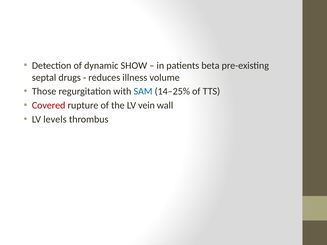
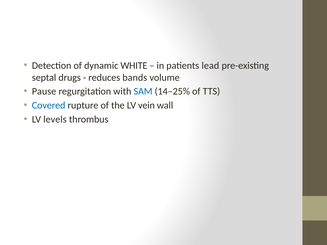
SHOW: SHOW -> WHITE (134, 66)
beta: beta -> lead (210, 66)
illness: illness -> bands (135, 78)
Those: Those -> Pause (44, 92)
Covered colour: red -> blue (49, 106)
